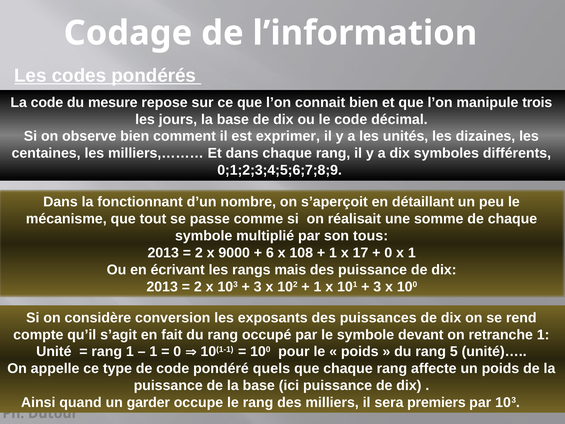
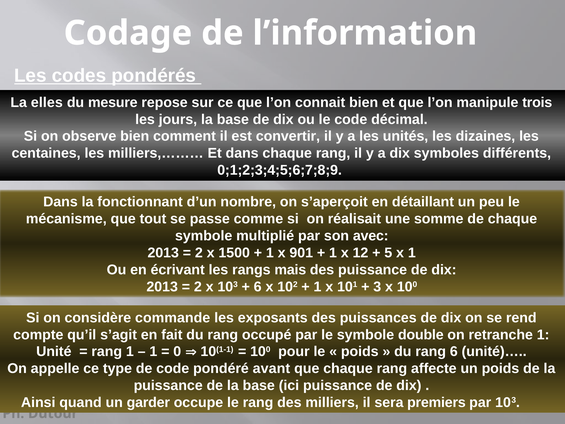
La code: code -> elles (47, 102)
exprimer: exprimer -> convertir (288, 136)
tous: tous -> avec (371, 236)
9000: 9000 -> 1500 (234, 253)
6: 6 -> 1 (270, 253)
108: 108 -> 901 (301, 253)
17: 17 -> 12 (361, 253)
0: 0 -> 5 (388, 253)
3: 3 -> 6 (258, 287)
conversion: conversion -> commande (173, 318)
devant: devant -> double (421, 334)
rang 5: 5 -> 6 (454, 351)
quels: quels -> avant (271, 368)
